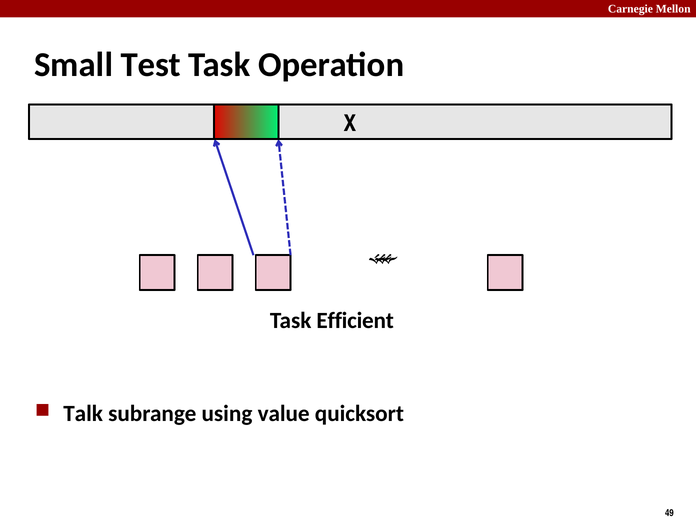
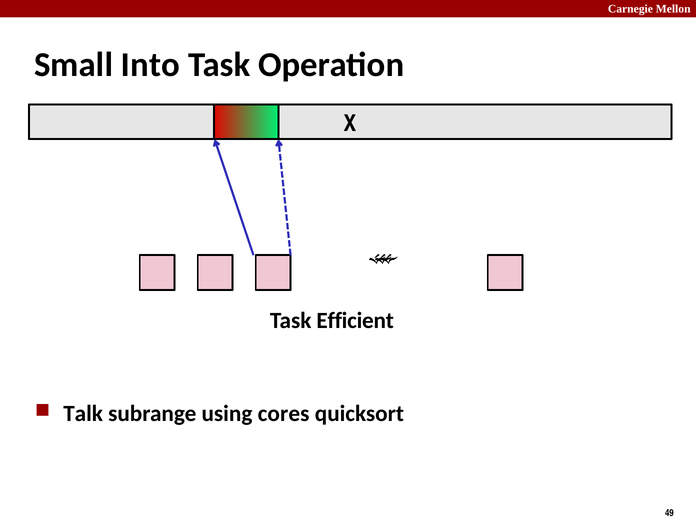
Test: Test -> Into (151, 65)
value: value -> cores (284, 413)
